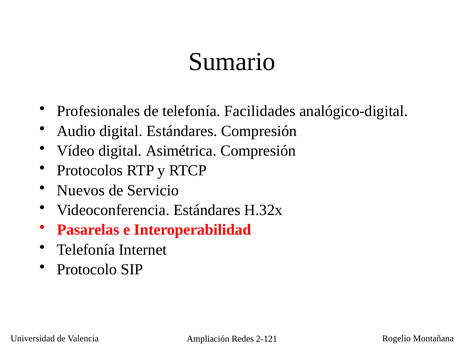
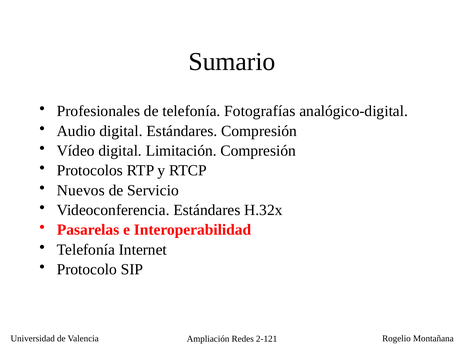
Facilidades: Facilidades -> Fotografías (260, 111)
Asimétrica: Asimétrica -> Limitación (181, 151)
